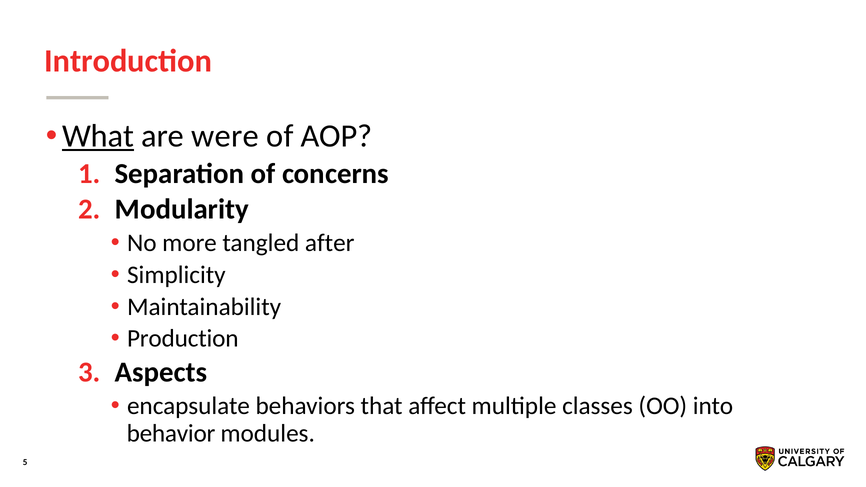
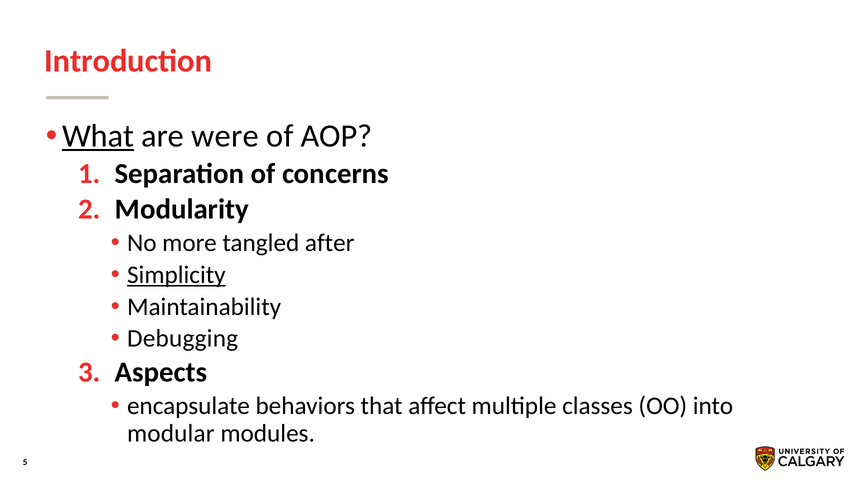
Simplicity underline: none -> present (176, 275)
Production: Production -> Debugging (183, 339)
behavior: behavior -> modular (171, 433)
